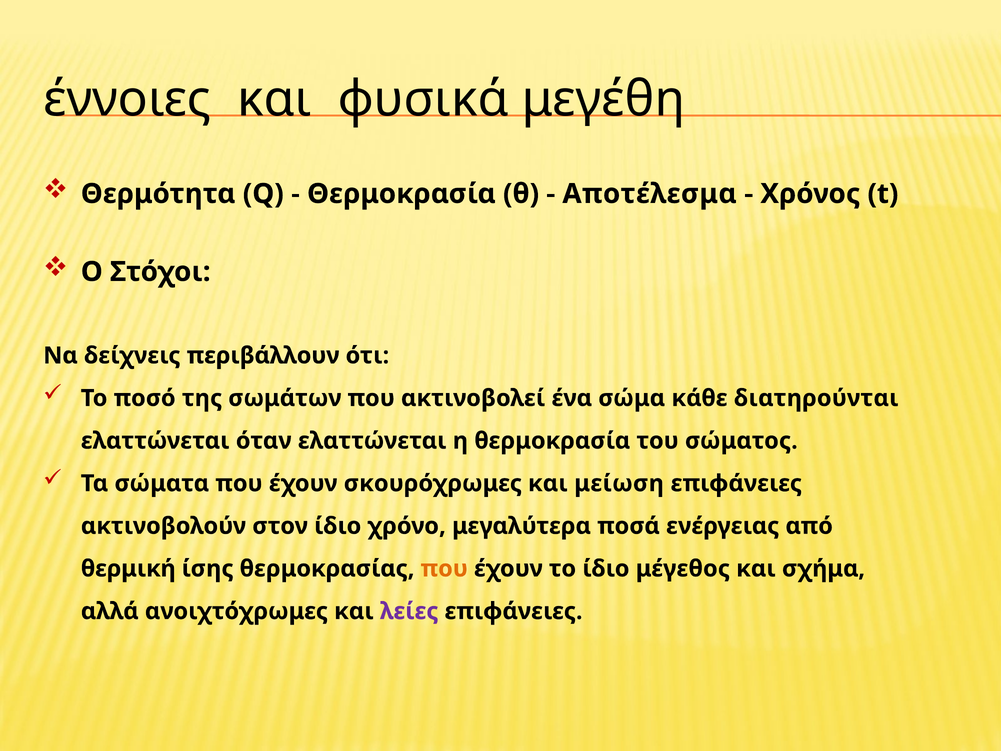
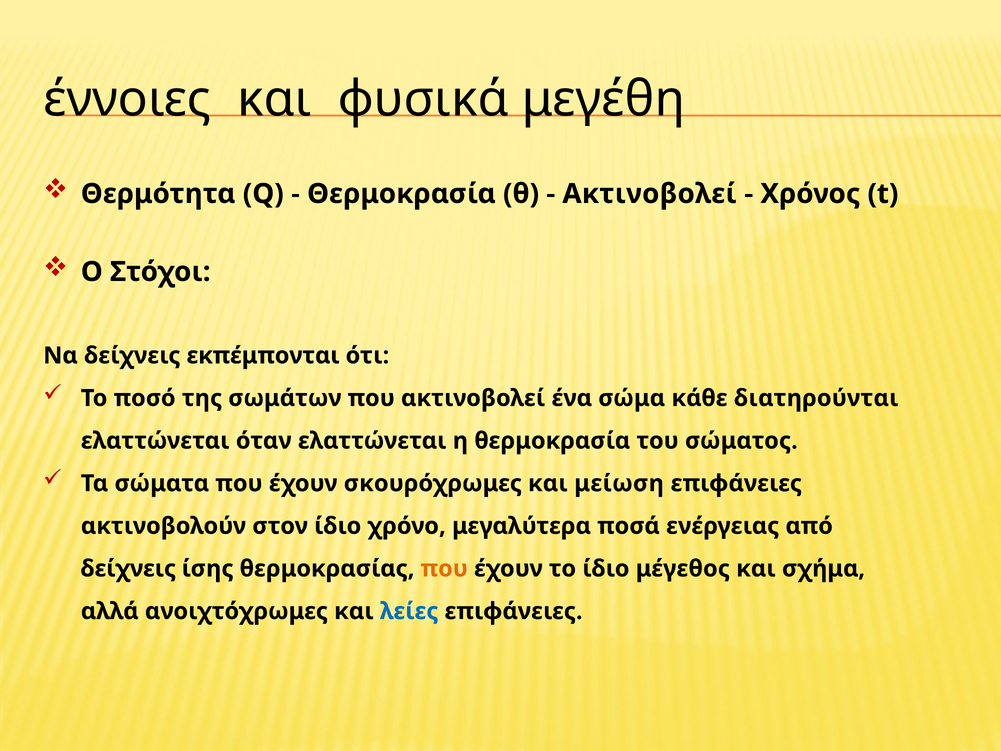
Αποτέλεσμα: Αποτέλεσμα -> Ακτινοβολεί (650, 194)
περιβάλλουν: περιβάλλουν -> εκπέμπονται (263, 355)
θερμική: θερμική -> δείχνεις (128, 568)
λείες colour: purple -> blue (409, 611)
